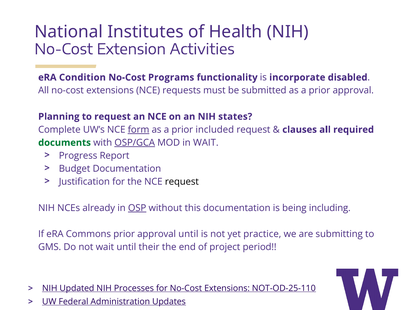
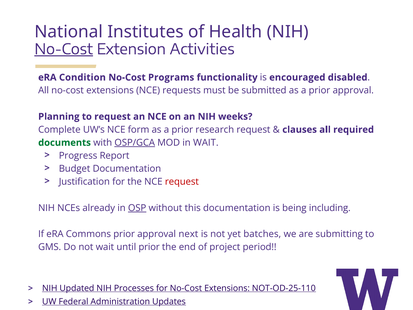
No-Cost underline: none -> present (64, 49)
incorporate: incorporate -> encouraged (297, 77)
states: states -> weeks (235, 117)
form underline: present -> none (139, 130)
included: included -> research (215, 130)
request colour: black -> red (182, 182)
approval until: until -> next (188, 234)
practice: practice -> batches (262, 234)
until their: their -> prior (149, 247)
